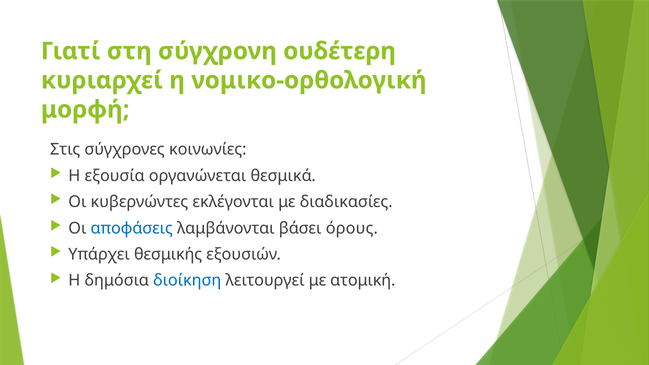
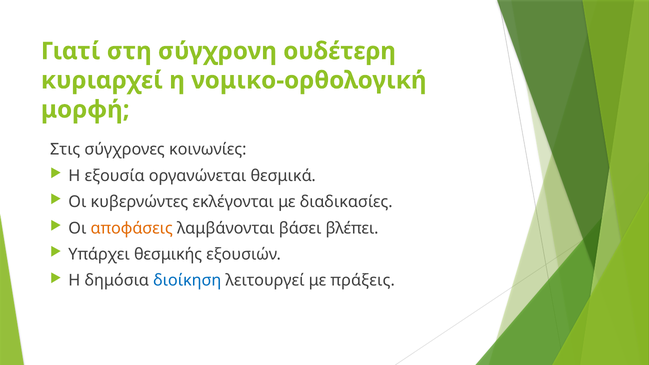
αποφάσεις colour: blue -> orange (132, 228)
όρους: όρους -> βλέπει (352, 228)
ατομική: ατομική -> πράξεις (363, 281)
